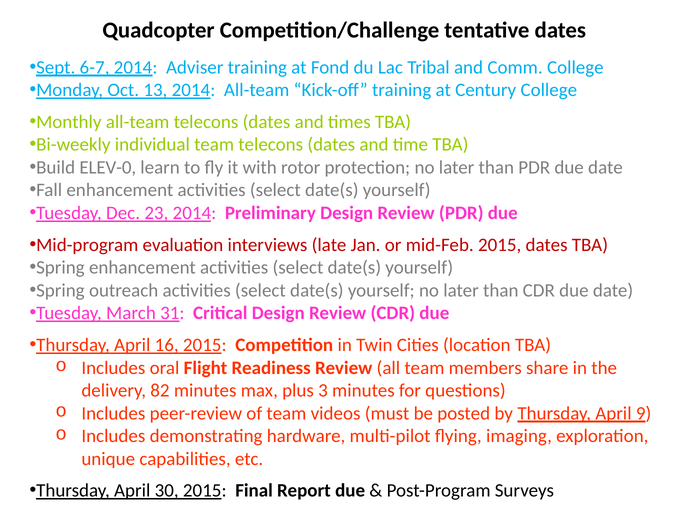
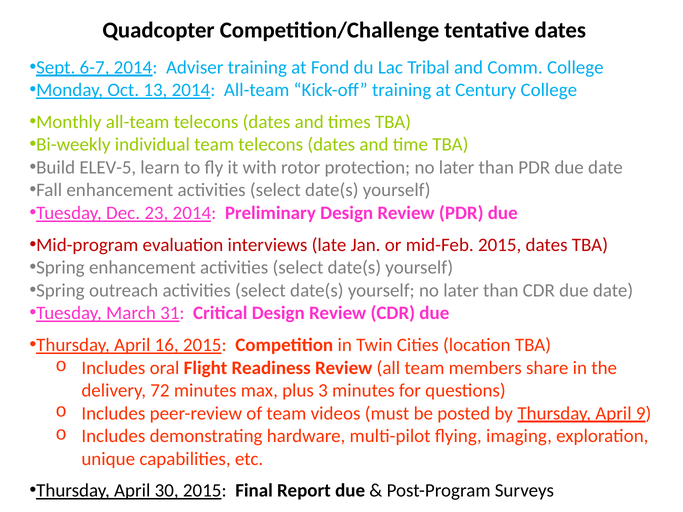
ELEV-0: ELEV-0 -> ELEV-5 (108, 168)
82: 82 -> 72 (160, 391)
